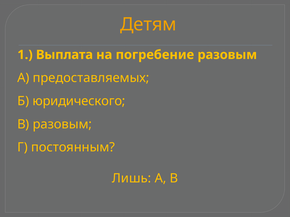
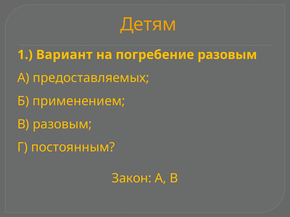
Выплата: Выплата -> Вариант (64, 55)
юридического: юридического -> применением (79, 101)
Лишь: Лишь -> Закон (132, 179)
